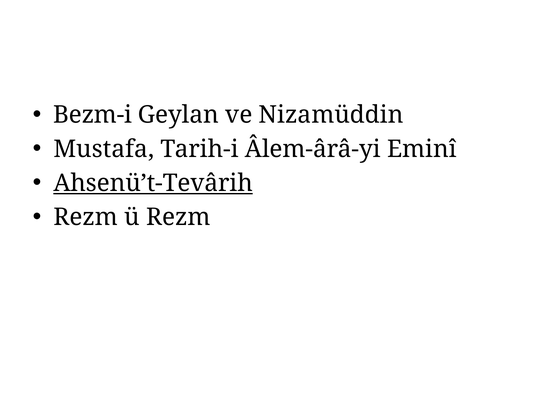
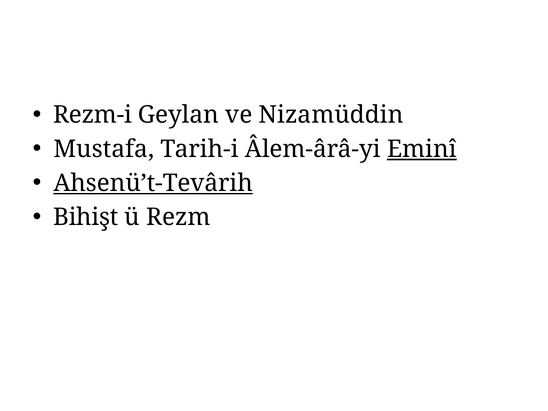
Bezm-i: Bezm-i -> Rezm-i (93, 115)
Eminî underline: none -> present (422, 149)
Rezm: Rezm -> Bihişt (86, 217)
